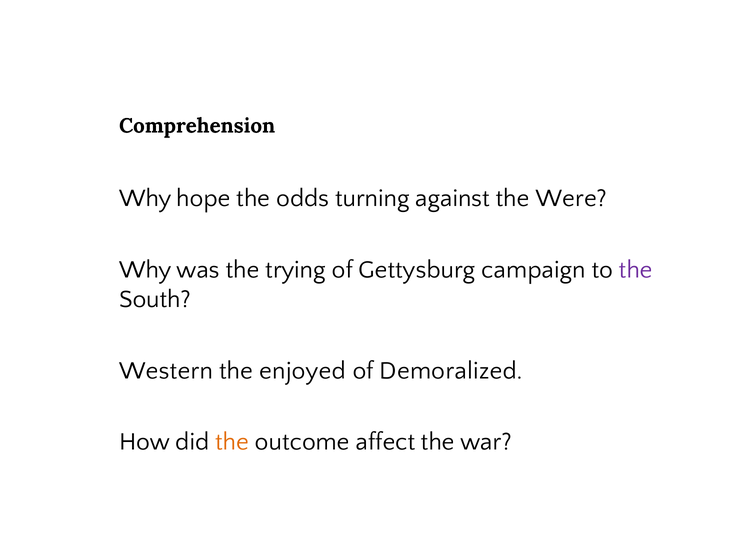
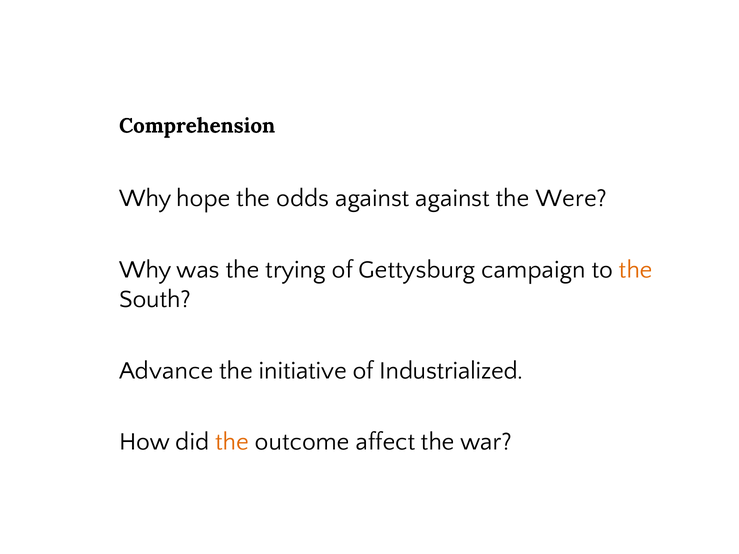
odds turning: turning -> against (372, 198)
the colour: purple -> orange (636, 270)
Western: Western -> Advance (166, 371)
enjoyed: enjoyed -> initiative (303, 371)
Demoralized: Demoralized -> Industrialized (451, 371)
